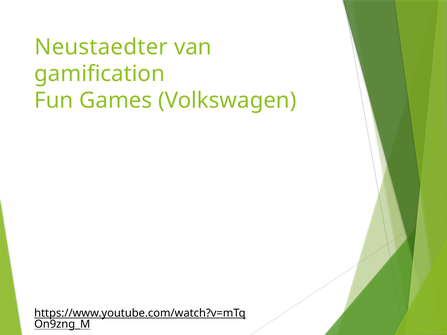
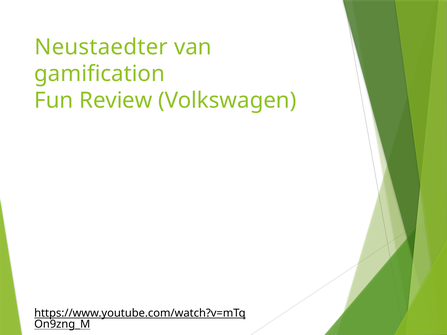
Games: Games -> Review (116, 101)
